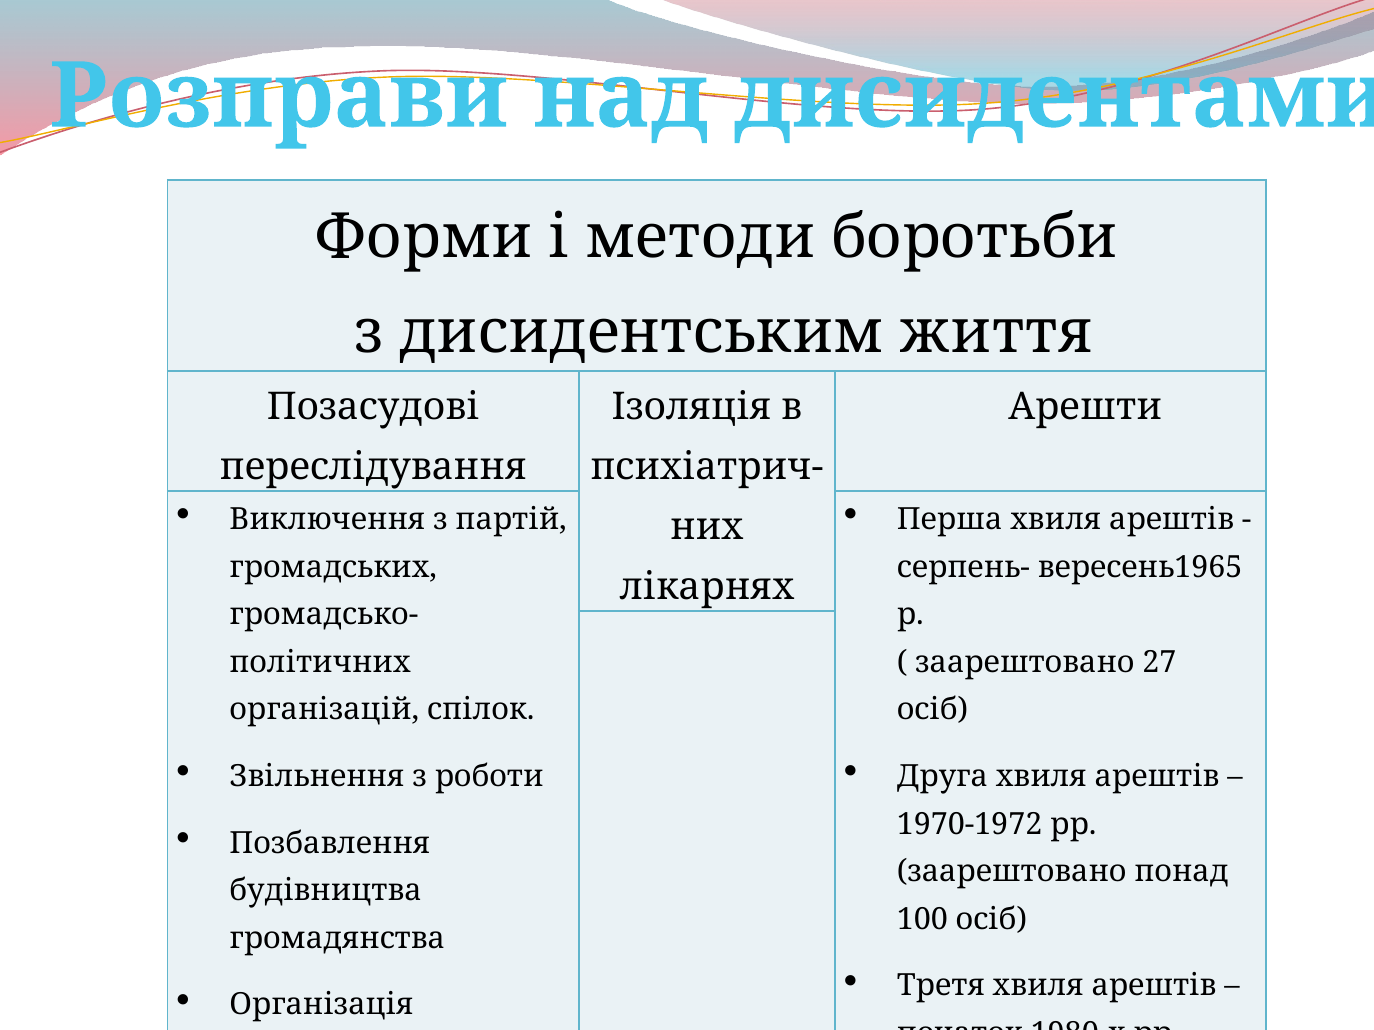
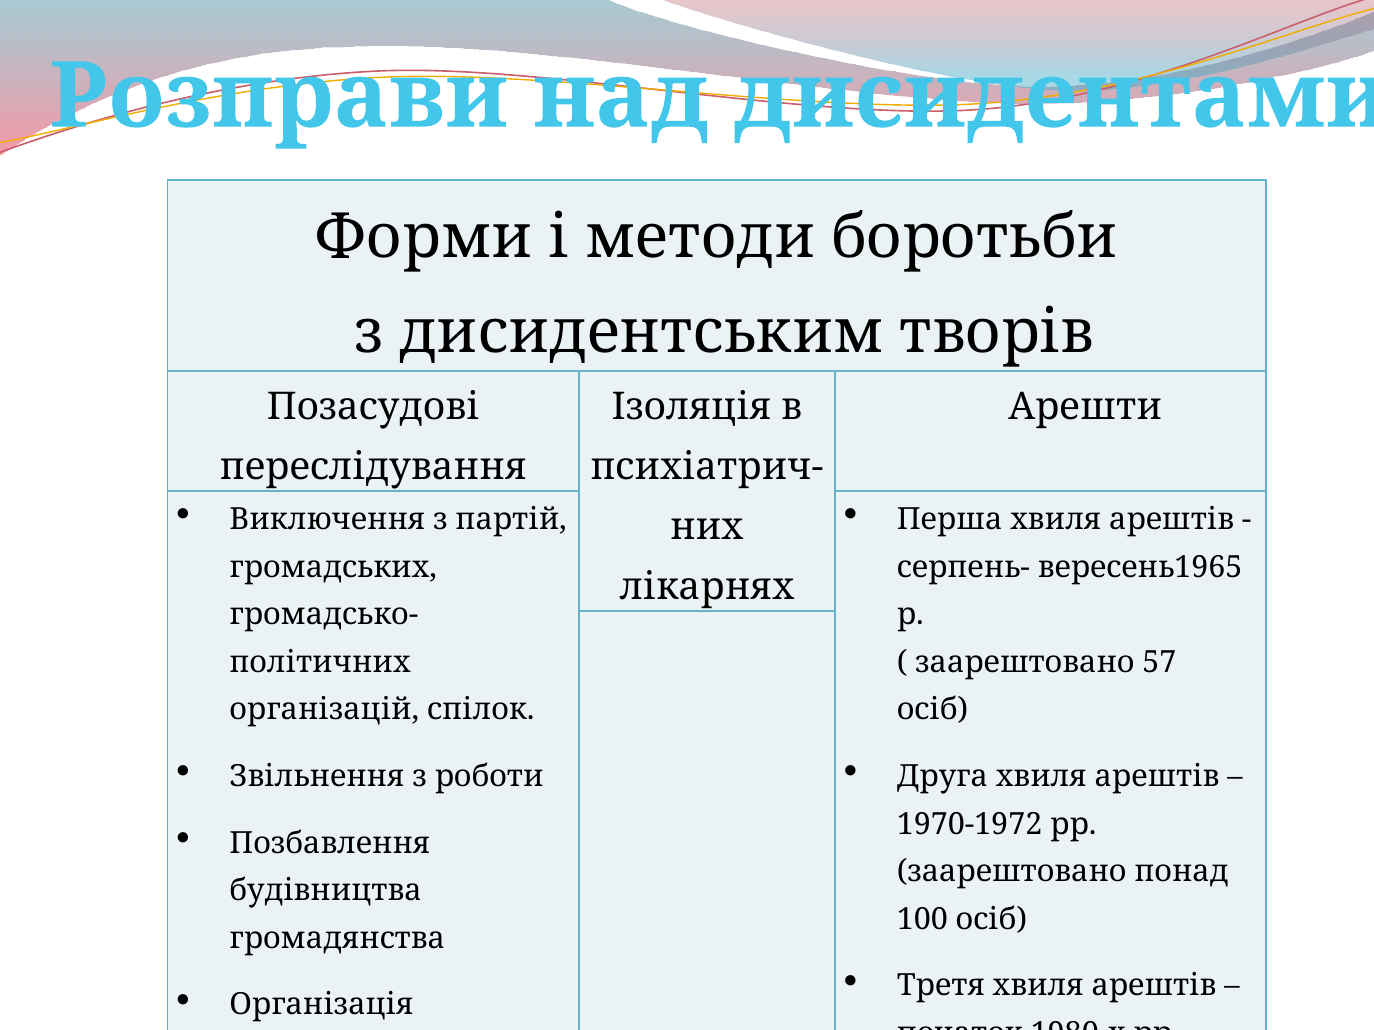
життя: життя -> творів (997, 333)
27: 27 -> 57 (1159, 662)
